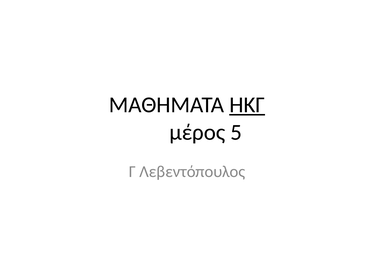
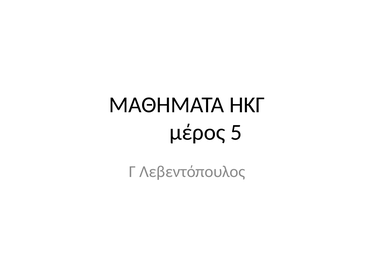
ΗΚΓ underline: present -> none (247, 105)
